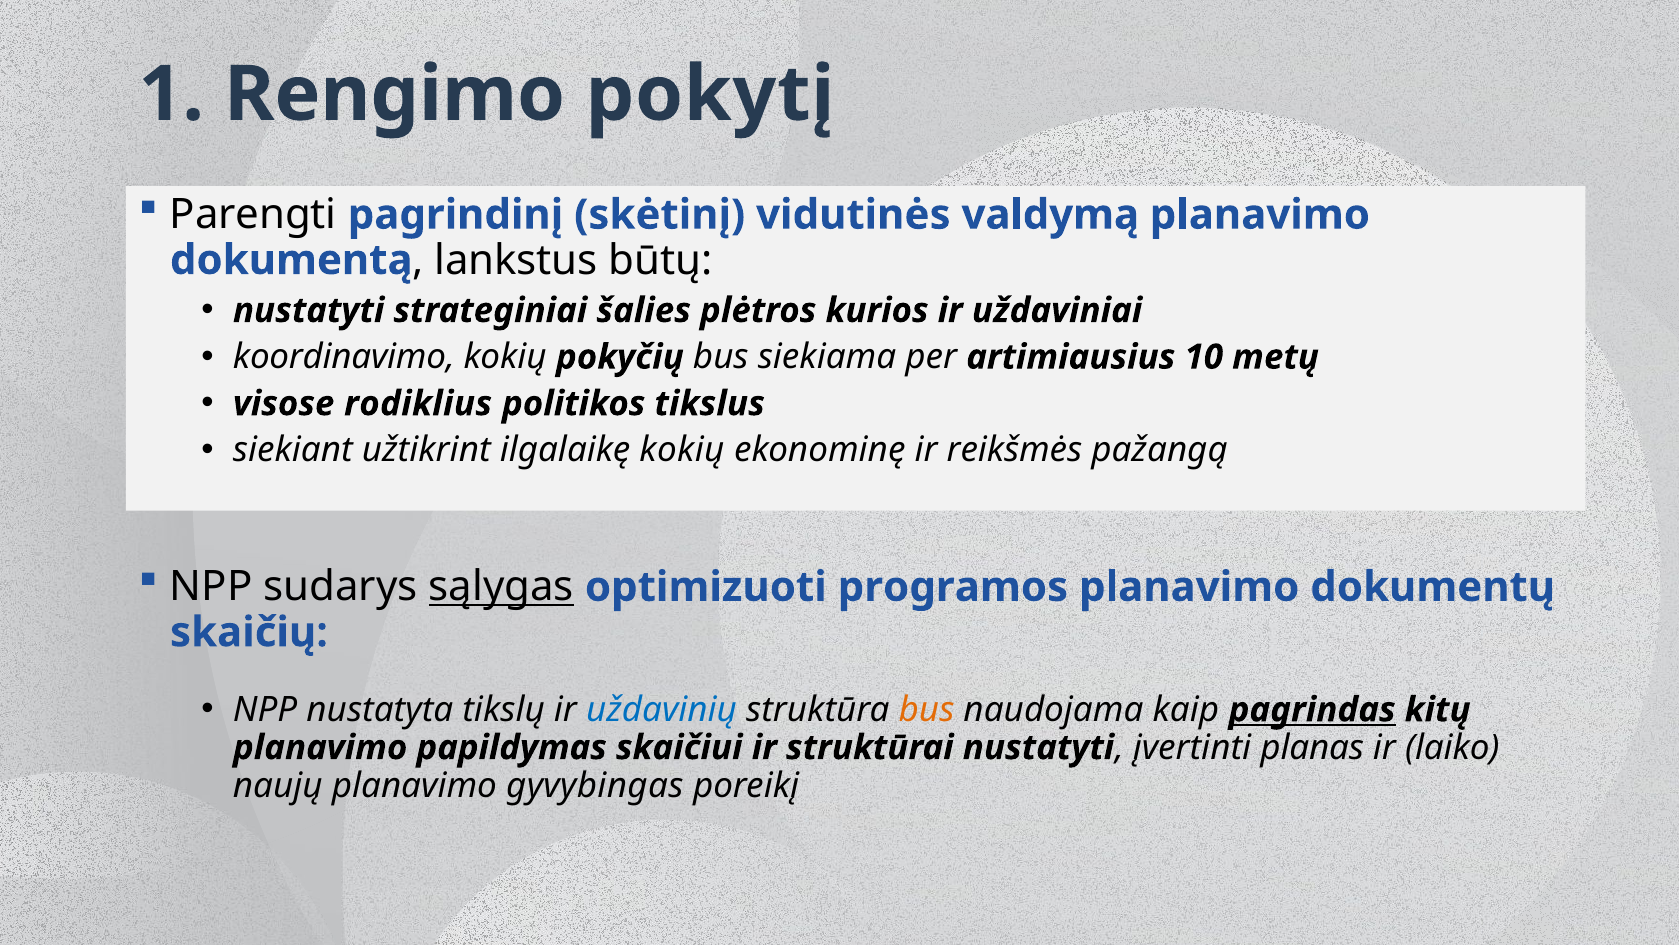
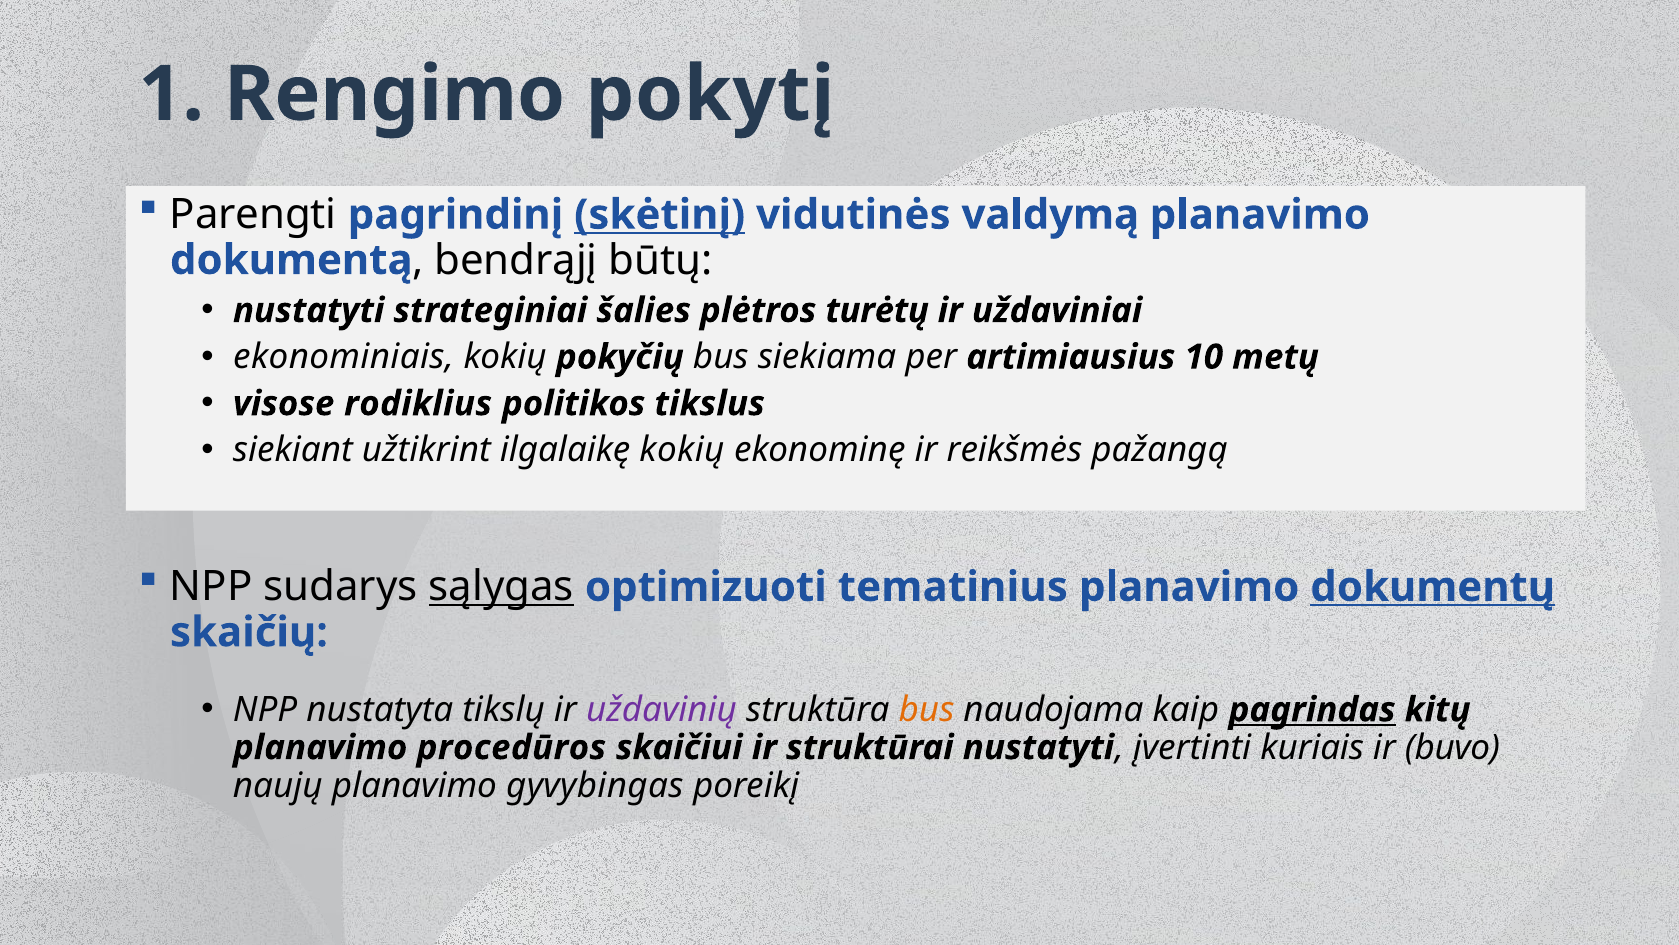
skėtinį underline: none -> present (660, 215)
lankstus: lankstus -> bendrąjį (516, 260)
kurios: kurios -> turėtų (877, 310)
koordinavimo: koordinavimo -> ekonominiais (344, 357)
programos: programos -> tematinius (953, 587)
dokumentų underline: none -> present (1433, 587)
uždavinių colour: blue -> purple (662, 709)
papildymas: papildymas -> procedūros (511, 747)
planas: planas -> kuriais (1312, 747)
laiko: laiko -> buvo (1452, 747)
